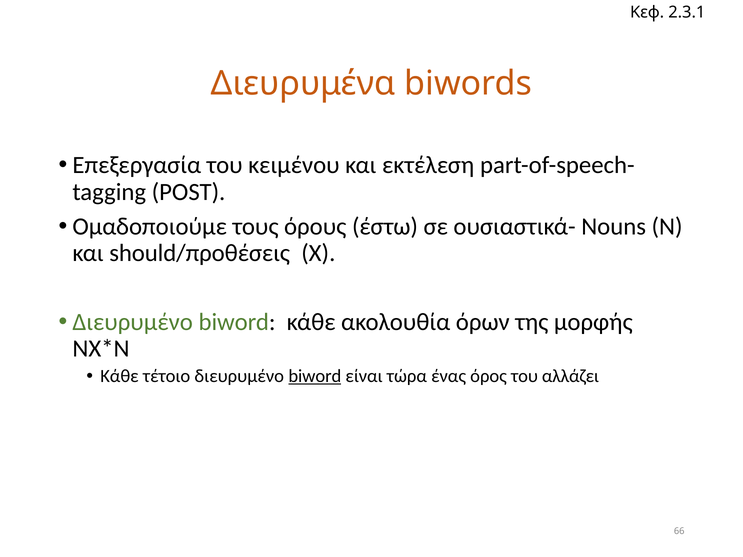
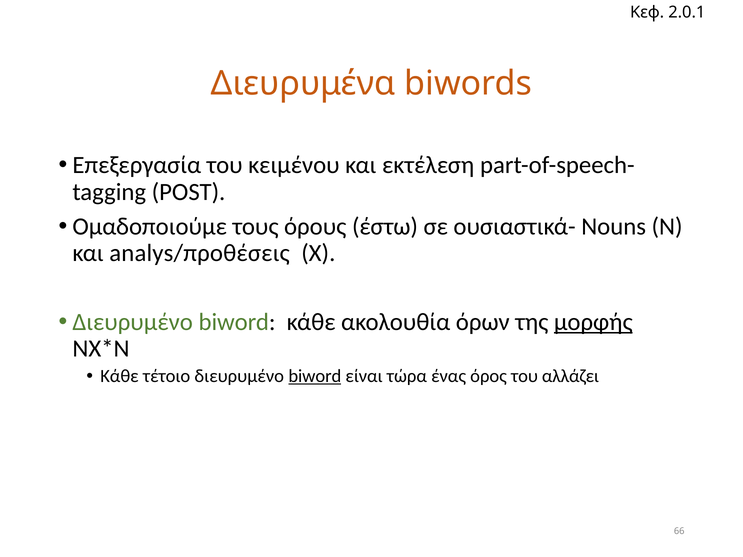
2.3.1: 2.3.1 -> 2.0.1 (687, 12)
should/προθέσεις: should/προθέσεις -> analys/προθέσεις (200, 253)
μορφής underline: none -> present (593, 322)
